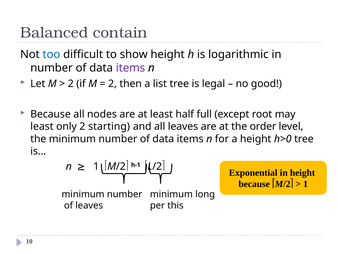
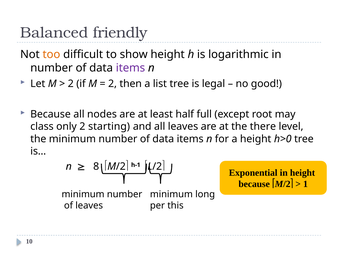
contain: contain -> friendly (120, 33)
too colour: blue -> orange (51, 54)
least: least -> class (42, 126)
order: order -> there (263, 126)
1: 1 -> 8 (96, 166)
